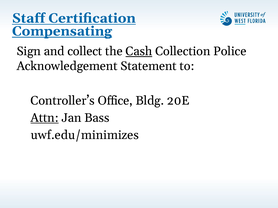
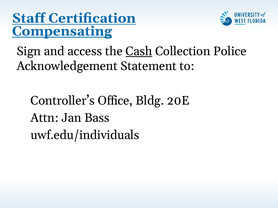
collect: collect -> access (85, 51)
Attn underline: present -> none (45, 118)
uwf.edu/minimizes: uwf.edu/minimizes -> uwf.edu/individuals (85, 135)
